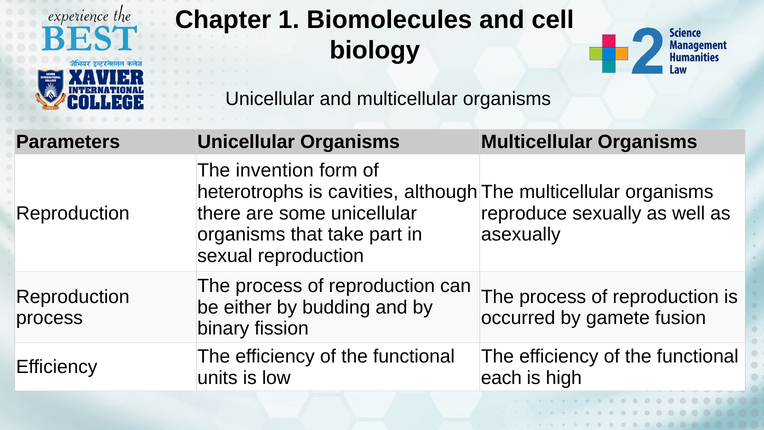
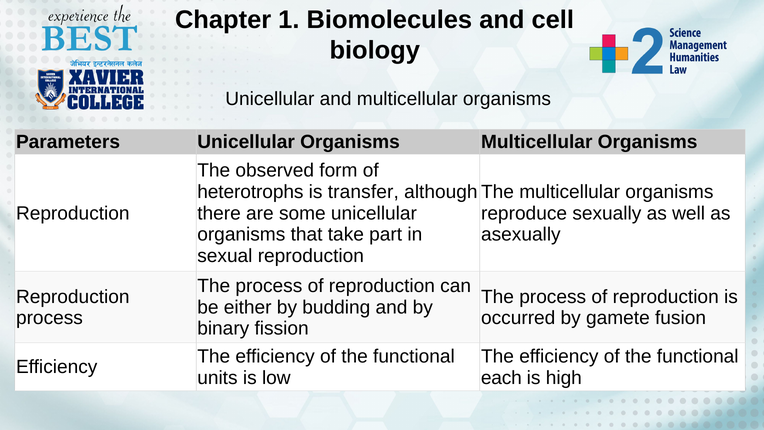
invention: invention -> observed (275, 170)
cavities: cavities -> transfer (363, 192)
